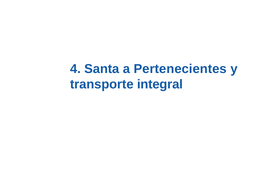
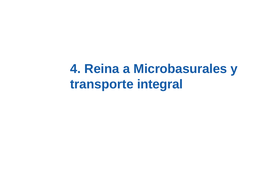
Santa: Santa -> Reina (102, 69)
Pertenecientes: Pertenecientes -> Microbasurales (180, 69)
